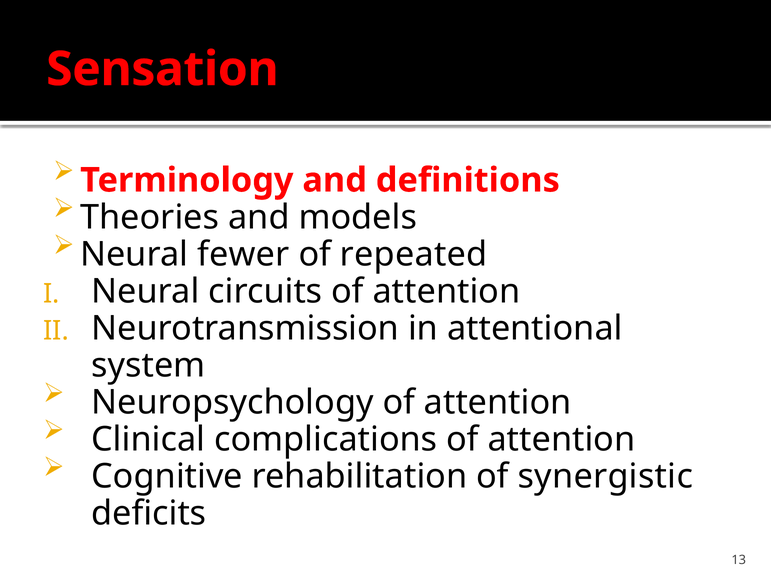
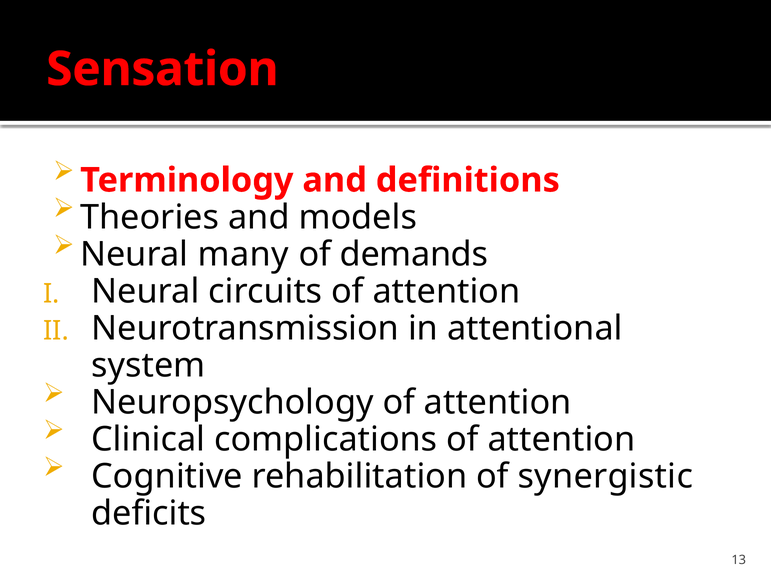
fewer: fewer -> many (243, 254)
repeated: repeated -> demands (414, 254)
